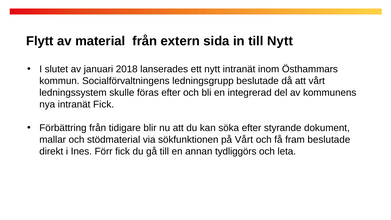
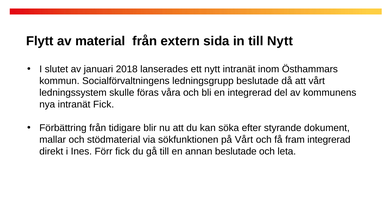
föras efter: efter -> våra (171, 93)
fram beslutade: beslutade -> integrerad (329, 140)
annan tydliggörs: tydliggörs -> beslutade (236, 151)
